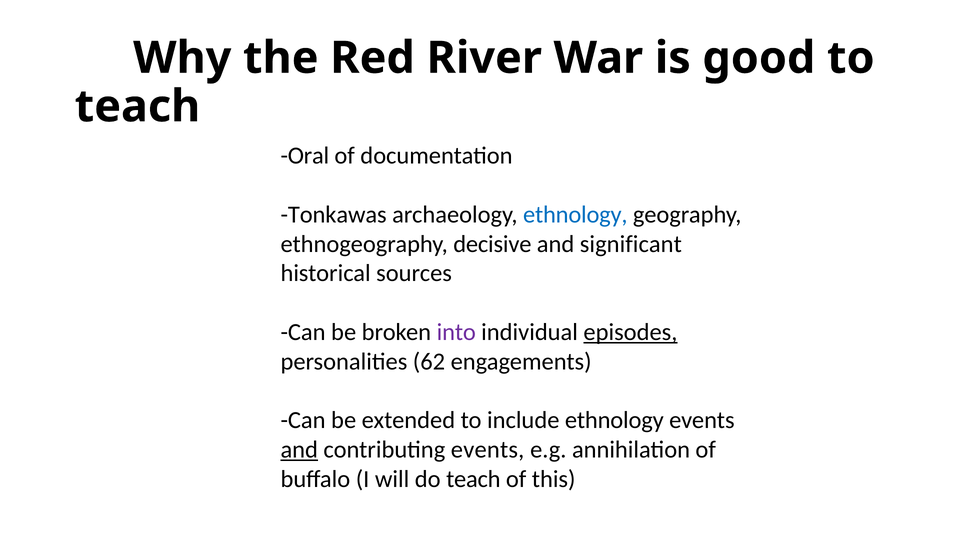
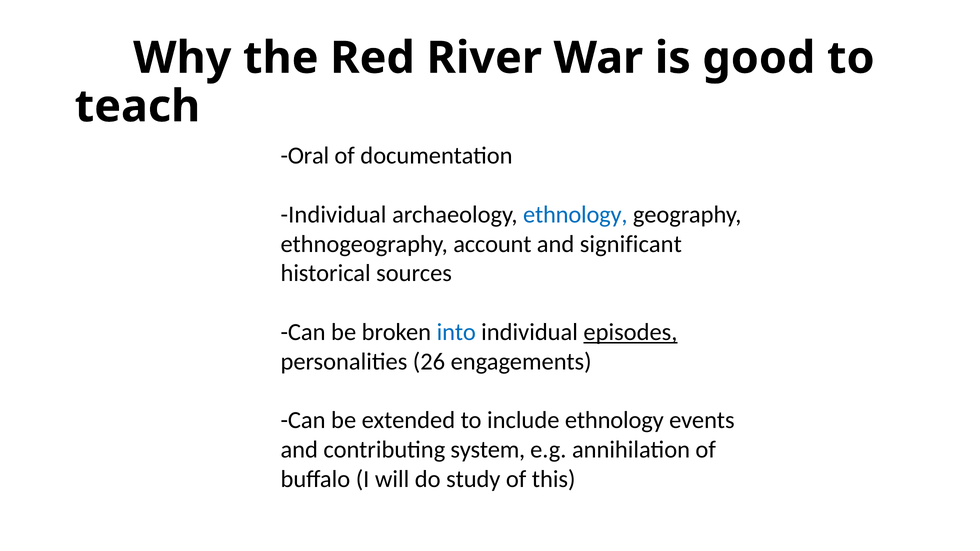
Tonkawas: Tonkawas -> Individual (333, 215)
decisive: decisive -> account (492, 244)
into colour: purple -> blue (456, 332)
62: 62 -> 26 (429, 362)
and underline: present -> none (299, 450)
contributing events: events -> system (488, 450)
do teach: teach -> study (473, 479)
